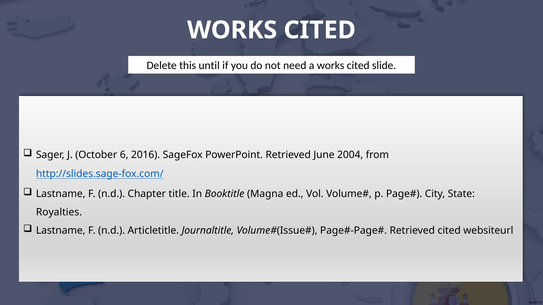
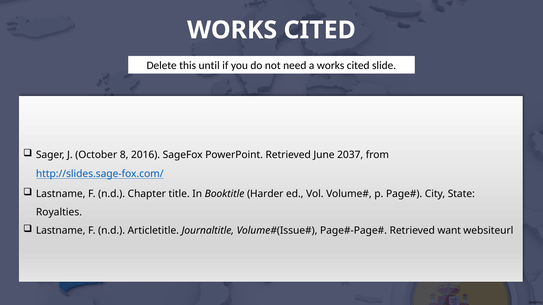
6: 6 -> 8 (124, 155)
2004: 2004 -> 2037 (350, 155)
Magna: Magna -> Harder (265, 194)
Retrieved cited: cited -> want (449, 231)
